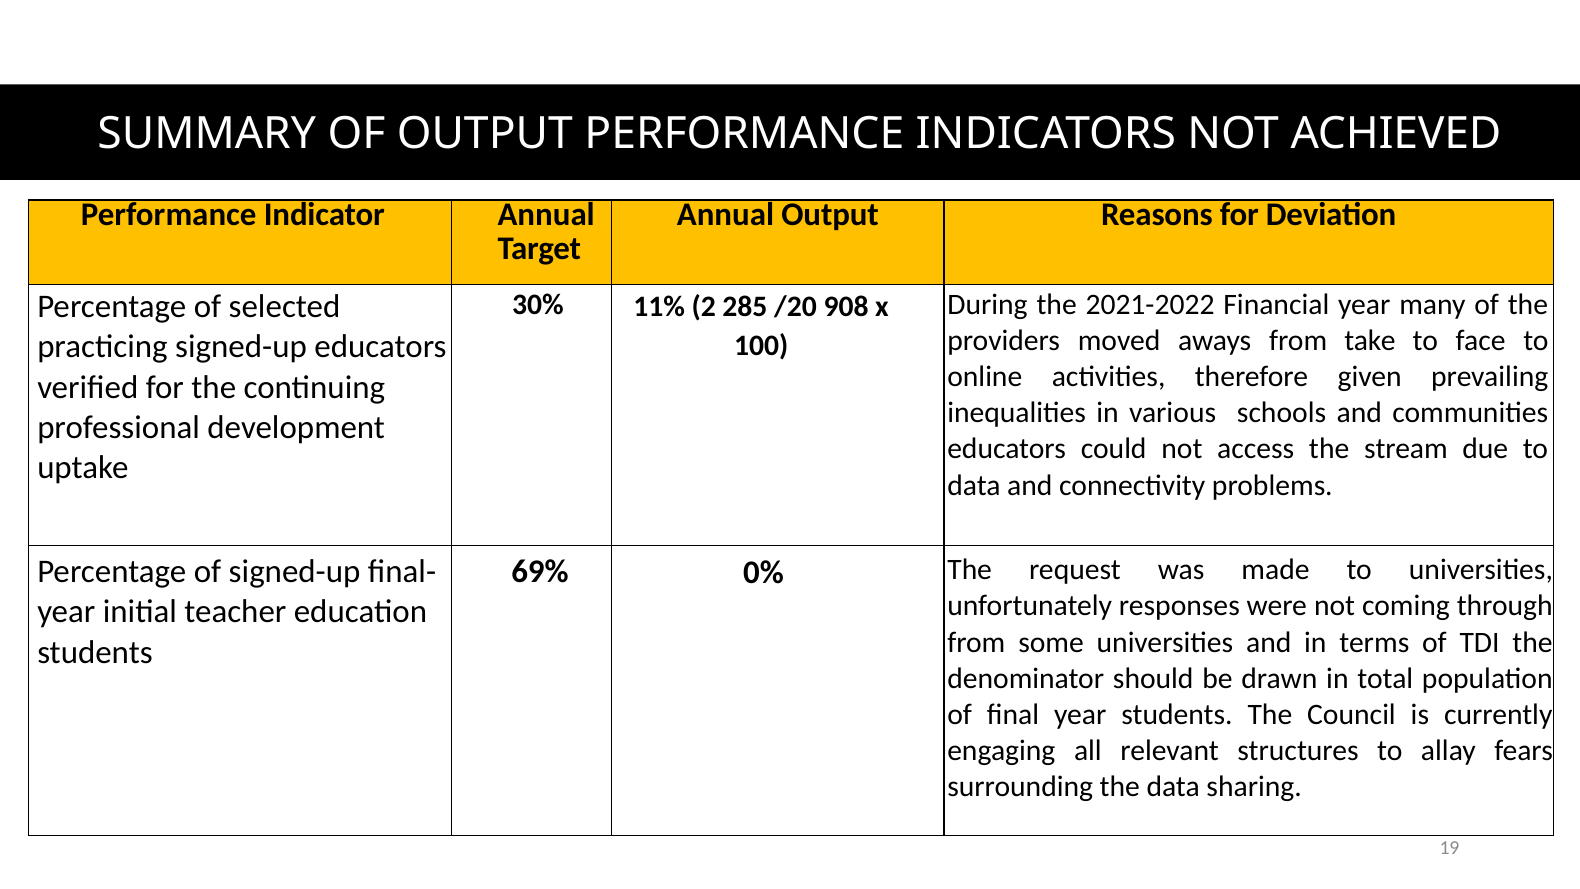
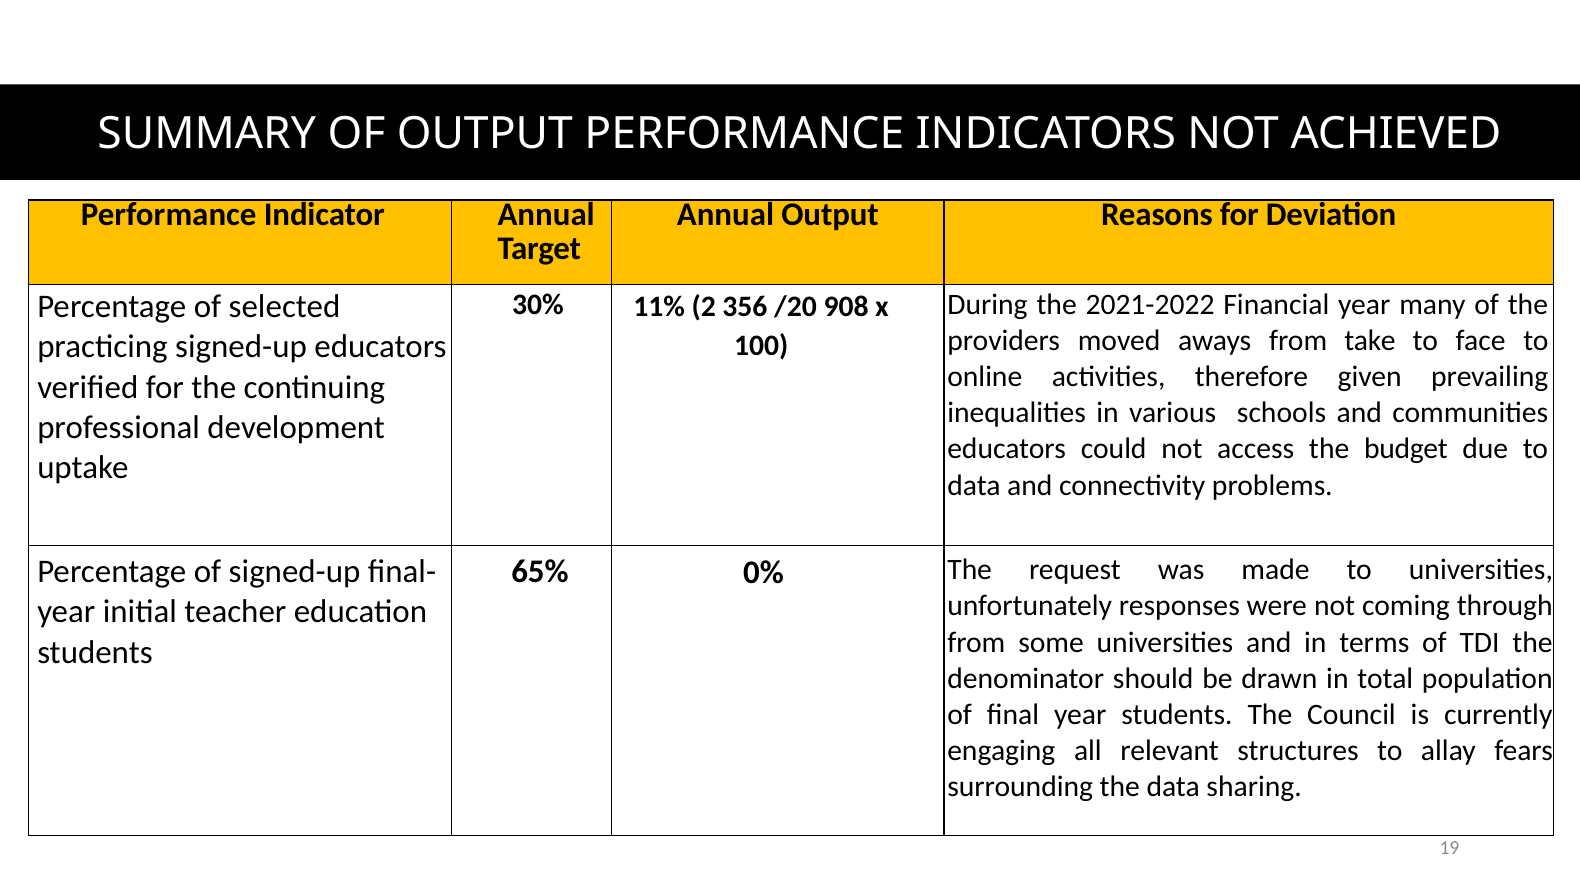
285: 285 -> 356 (745, 307)
stream: stream -> budget (1406, 449)
69%: 69% -> 65% (540, 572)
